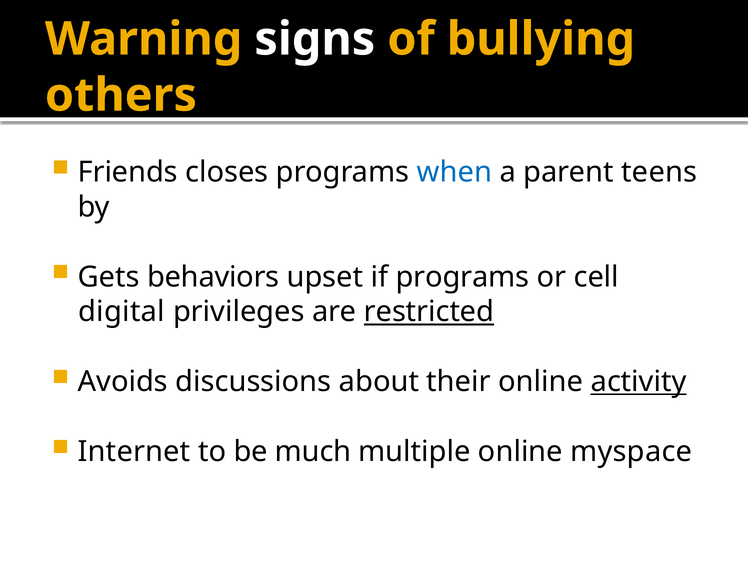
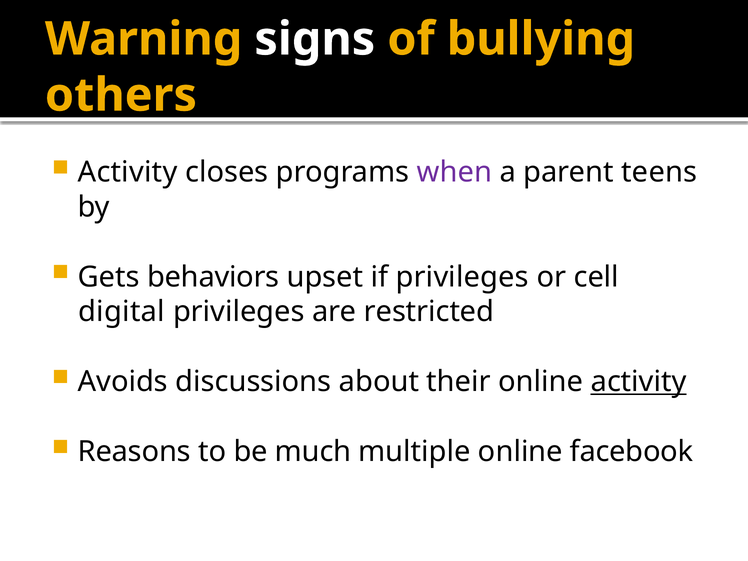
Friends: Friends -> Activity (128, 172)
when colour: blue -> purple (454, 172)
if programs: programs -> privileges (462, 277)
restricted underline: present -> none (429, 312)
Internet: Internet -> Reasons (134, 452)
myspace: myspace -> facebook (632, 452)
